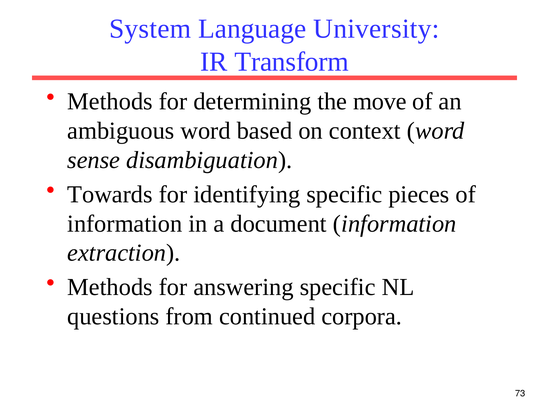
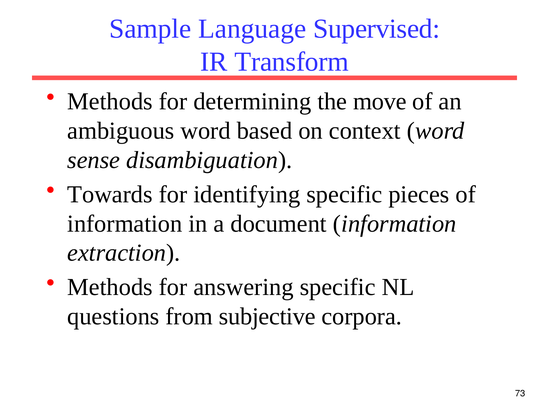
System: System -> Sample (150, 29)
University: University -> Supervised (377, 29)
continued: continued -> subjective (267, 316)
